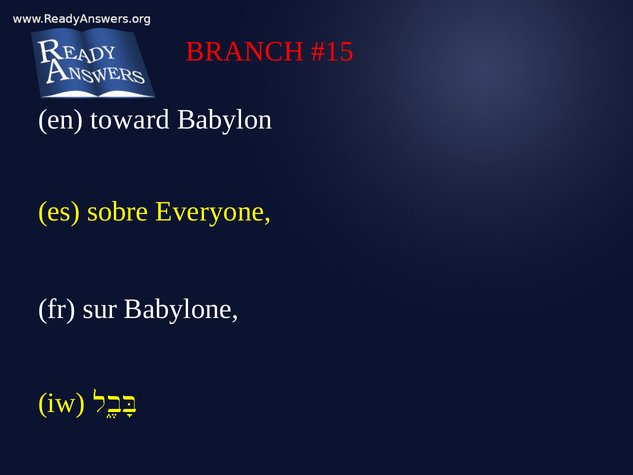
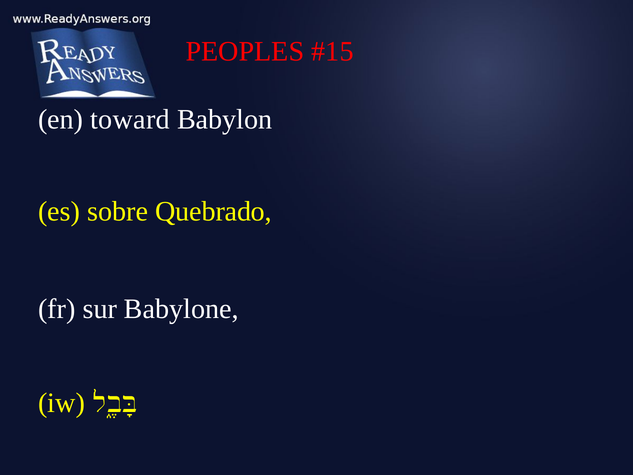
BRANCH: BRANCH -> PEOPLES (245, 51)
Everyone: Everyone -> Quebrado (214, 211)
